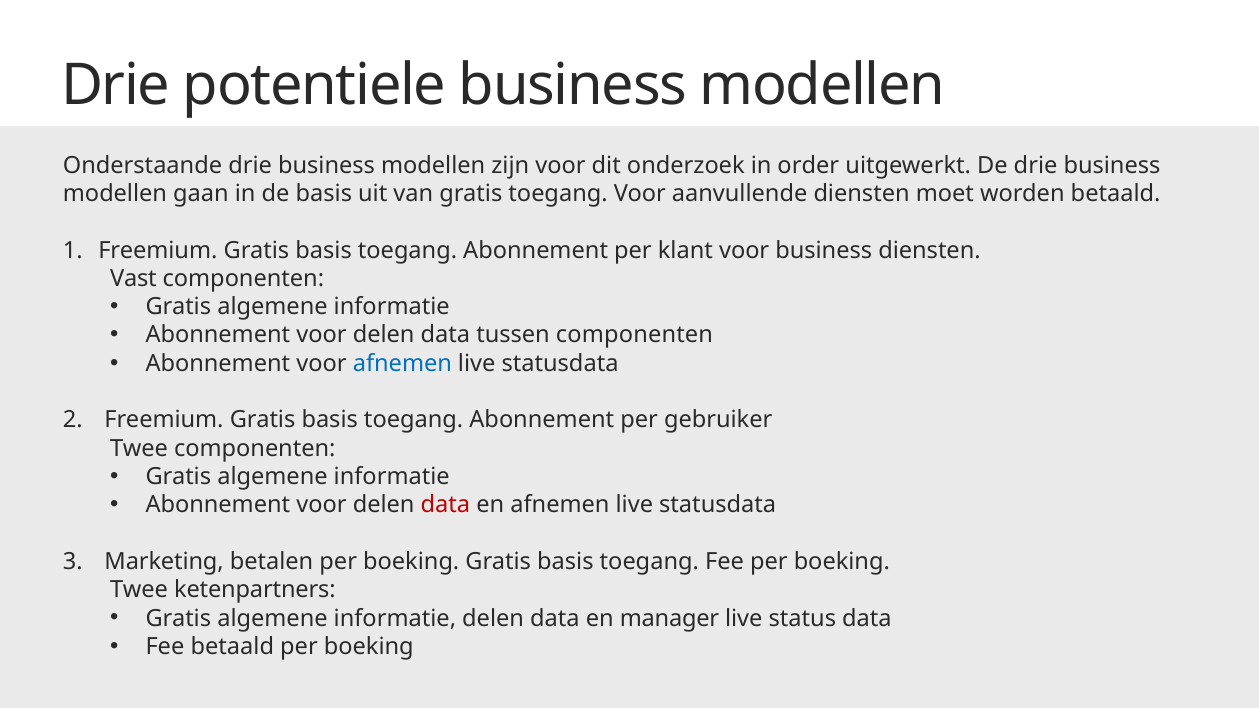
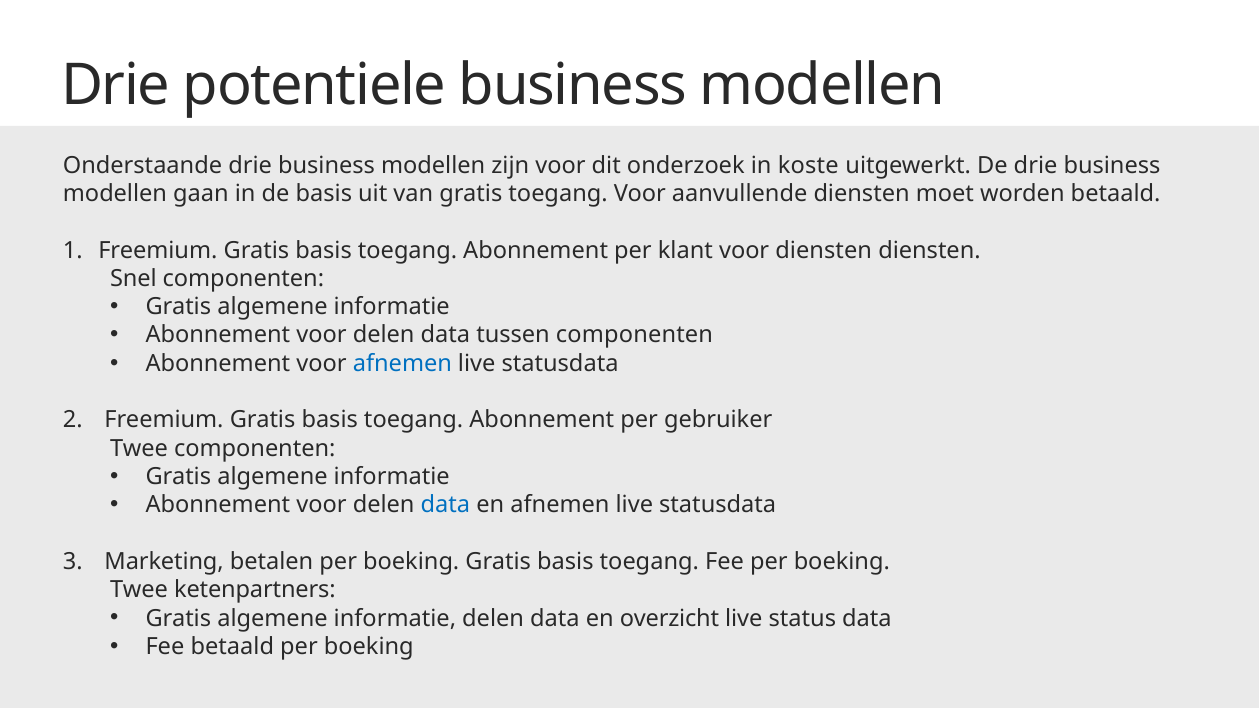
order: order -> koste (808, 165)
voor business: business -> diensten (824, 250)
Vast: Vast -> Snel (133, 279)
data colour: red -> blue (445, 505)
manager: manager -> overzicht (669, 619)
